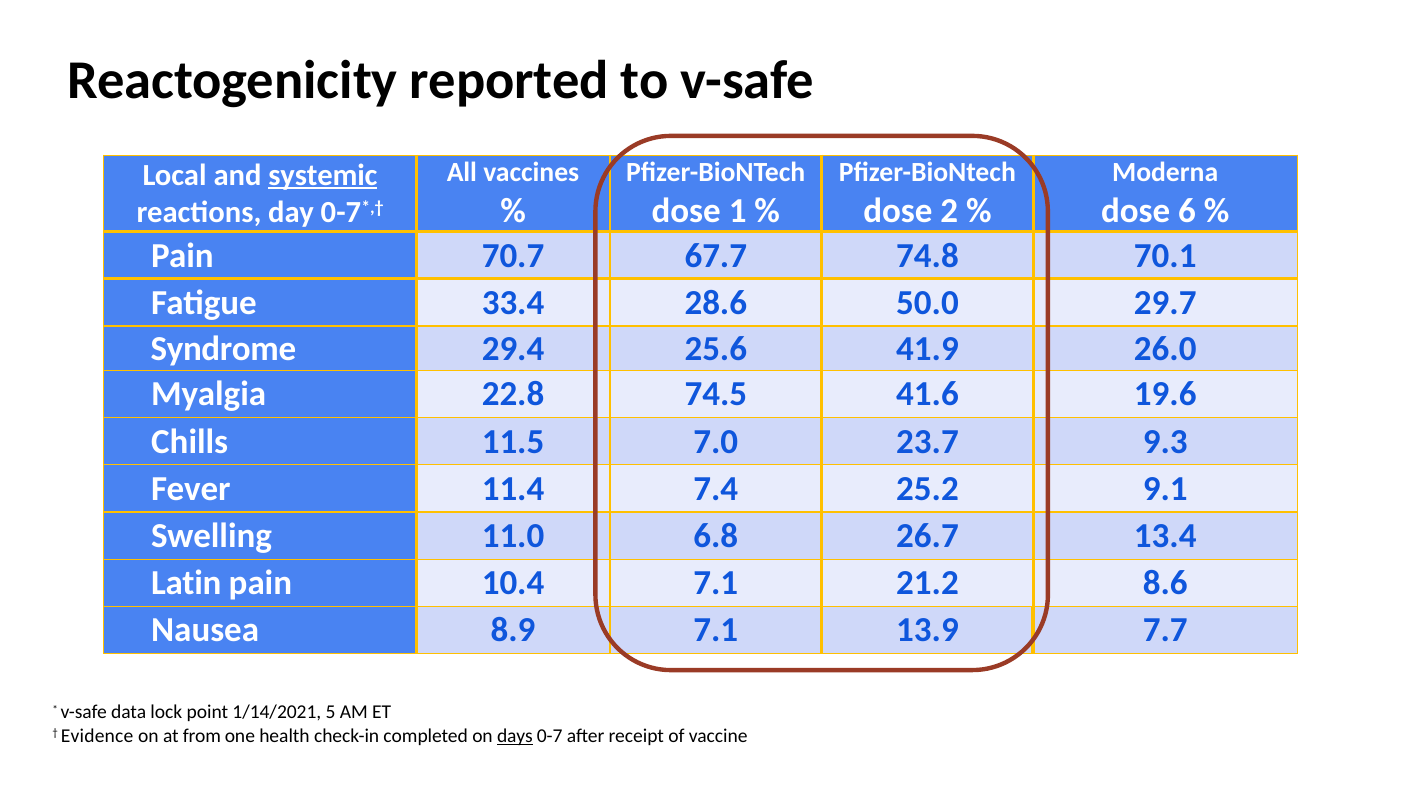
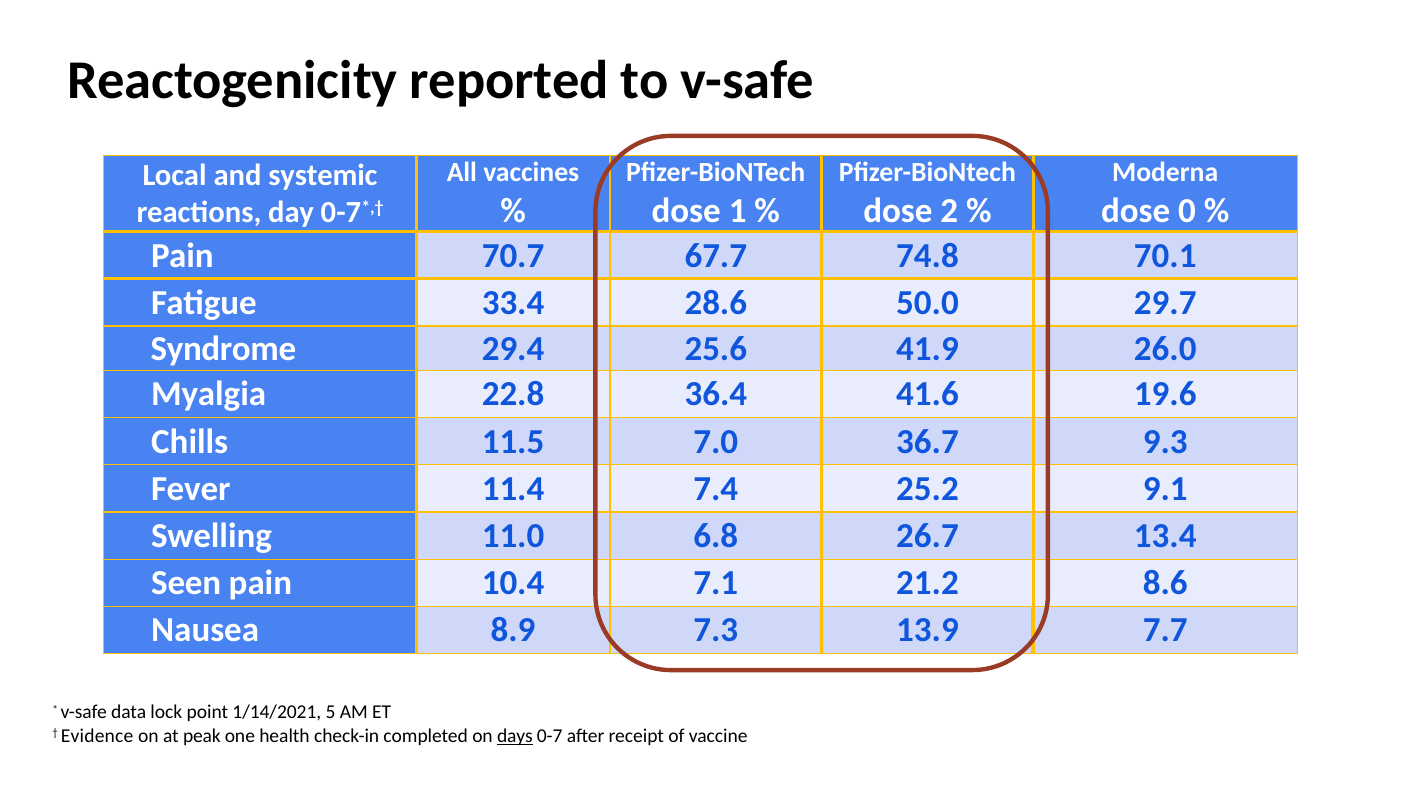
systemic underline: present -> none (323, 175)
6: 6 -> 0 (1187, 211)
74.5: 74.5 -> 36.4 (716, 394)
23.7: 23.7 -> 36.7 (928, 441)
Latin: Latin -> Seen (186, 583)
8.9 7.1: 7.1 -> 7.3 (716, 630)
from: from -> peak (202, 736)
